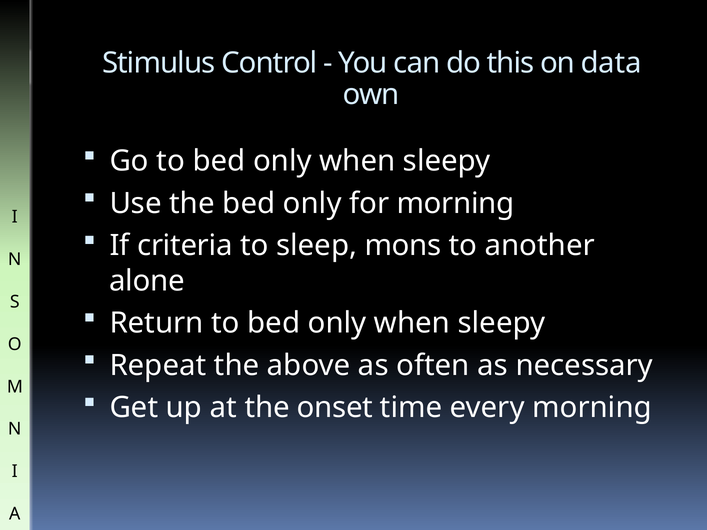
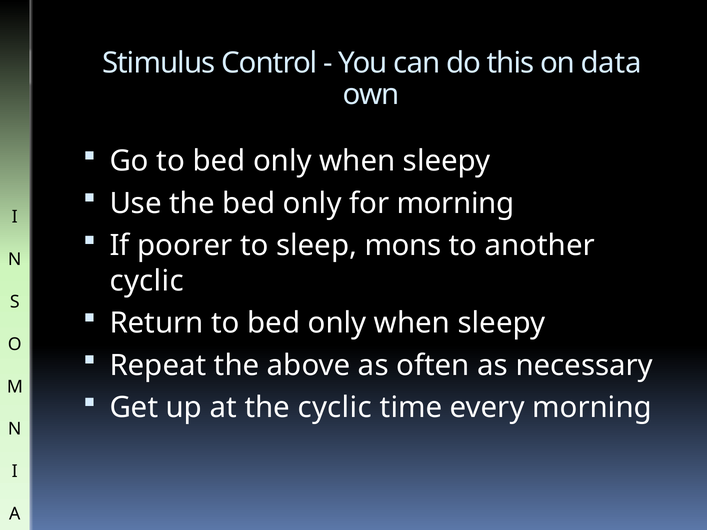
criteria: criteria -> poorer (185, 246)
alone: alone -> cyclic (147, 281)
the onset: onset -> cyclic (335, 408)
